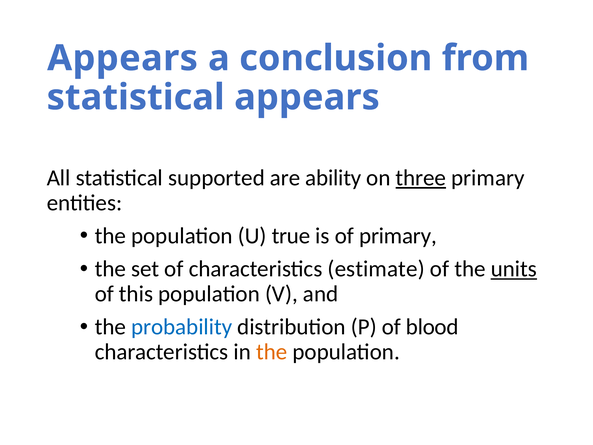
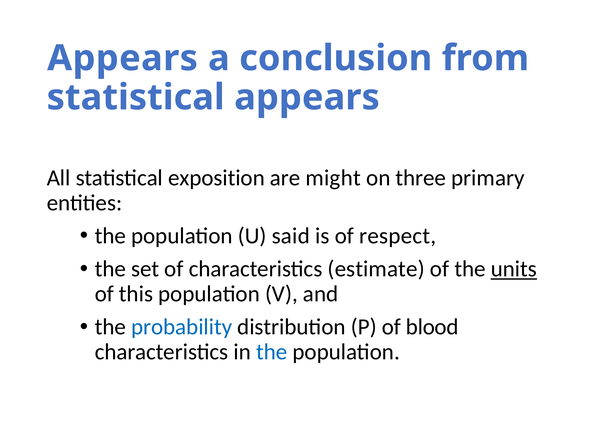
supported: supported -> exposition (217, 178)
ability: ability -> might (333, 178)
three underline: present -> none (421, 178)
true: true -> said (291, 236)
of primary: primary -> respect (398, 236)
the colour: orange -> blue (272, 352)
